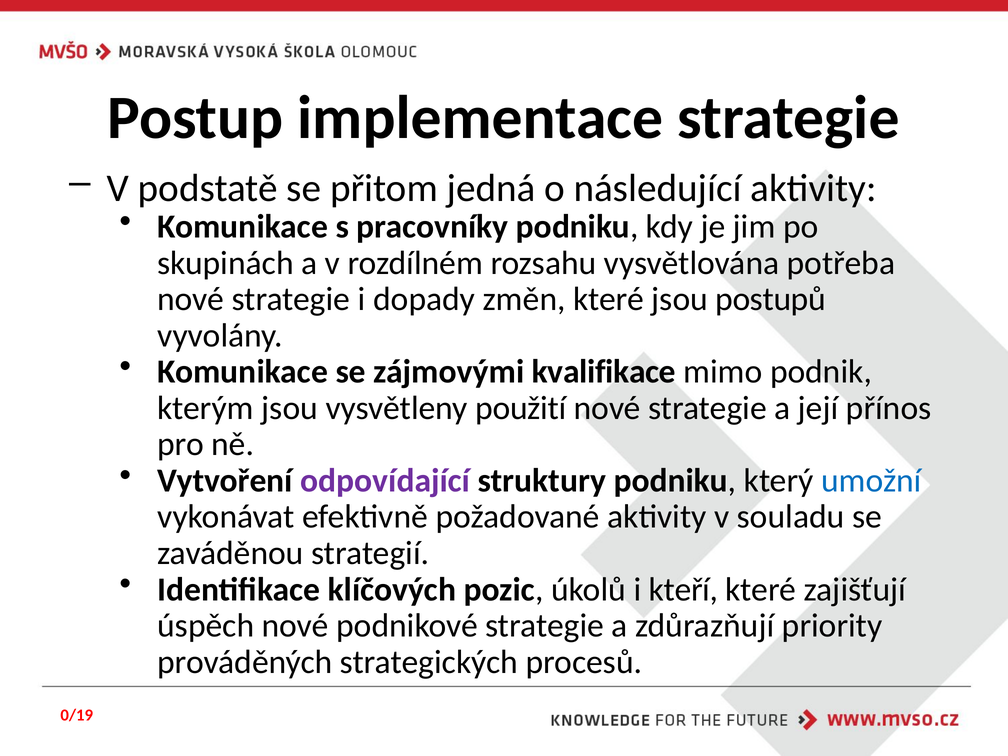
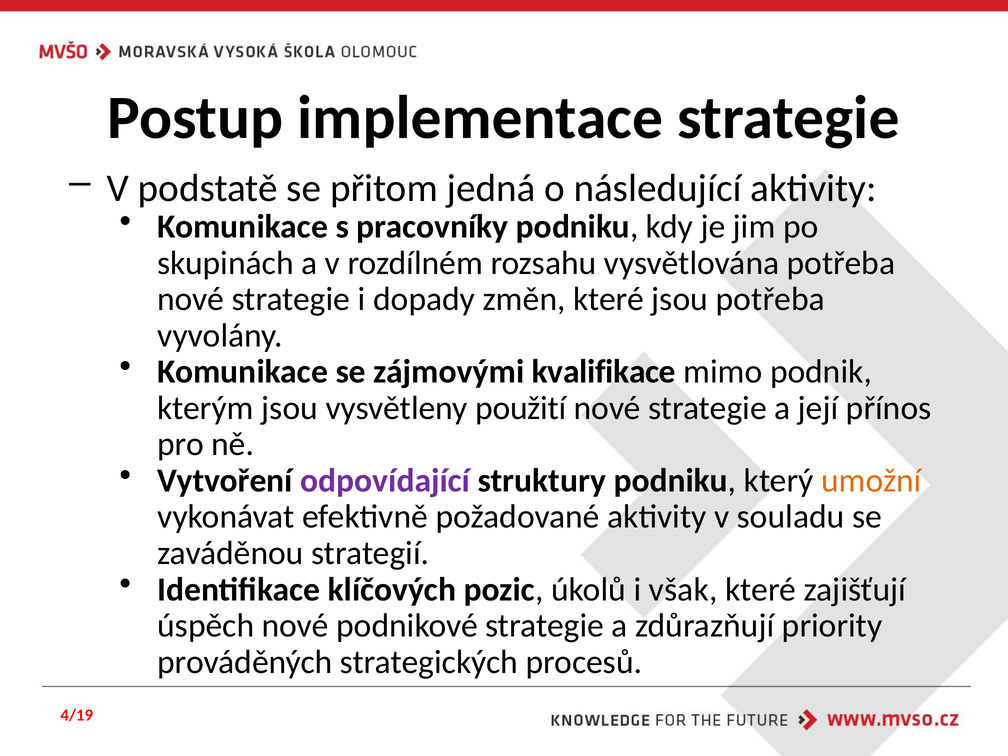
jsou postupů: postupů -> potřeba (770, 299)
umožní colour: blue -> orange (871, 481)
kteří: kteří -> však (683, 589)
0/19: 0/19 -> 4/19 (77, 715)
